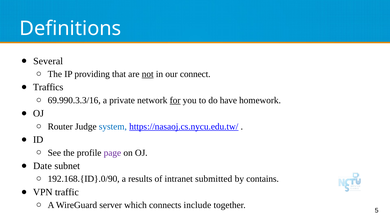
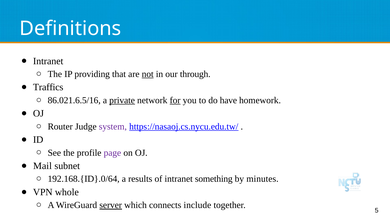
Several: Several -> Intranet (48, 61)
connect: connect -> through (195, 74)
69.990.3.3/16: 69.990.3.3/16 -> 86.021.6.5/16 (74, 100)
private underline: none -> present (122, 100)
system colour: blue -> purple (113, 126)
Date: Date -> Mail (43, 165)
192.168.{ID}.0/90: 192.168.{ID}.0/90 -> 192.168.{ID}.0/64 (84, 178)
submitted: submitted -> something (214, 178)
contains: contains -> minutes (262, 178)
traffic: traffic -> whole (67, 192)
server underline: none -> present (111, 205)
